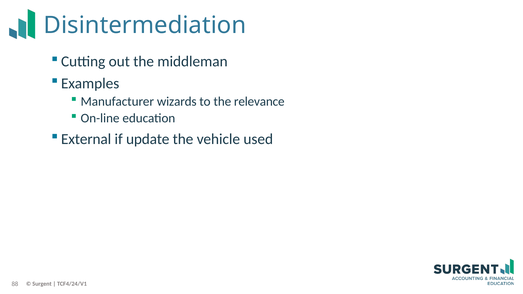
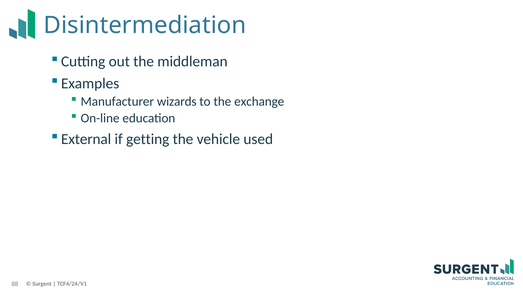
relevance: relevance -> exchange (259, 102)
update: update -> getting (148, 139)
